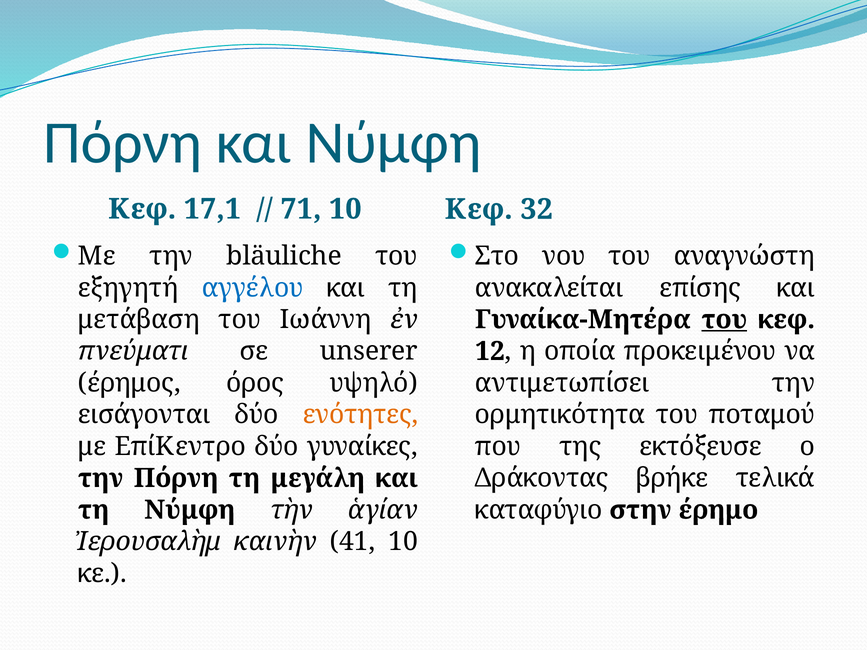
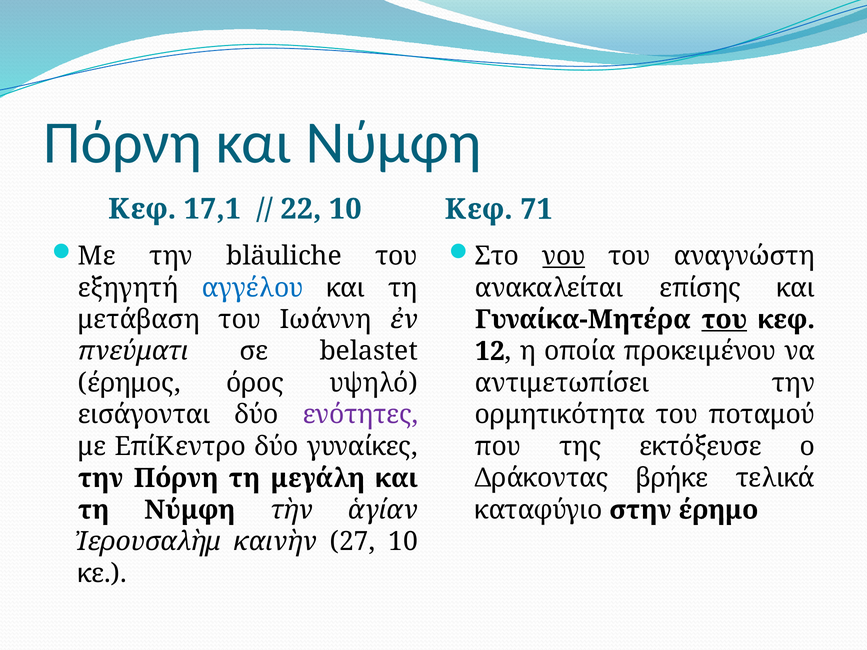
71: 71 -> 22 (301, 209)
32: 32 -> 71 (537, 209)
νου underline: none -> present (564, 256)
unserer: unserer -> belastet (369, 351)
ενότητες colour: orange -> purple (360, 415)
41: 41 -> 27 (353, 542)
